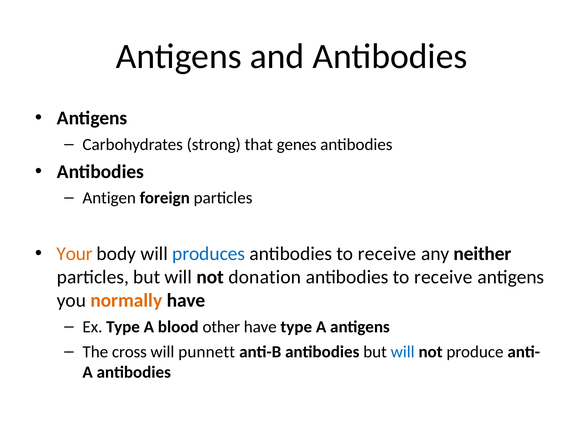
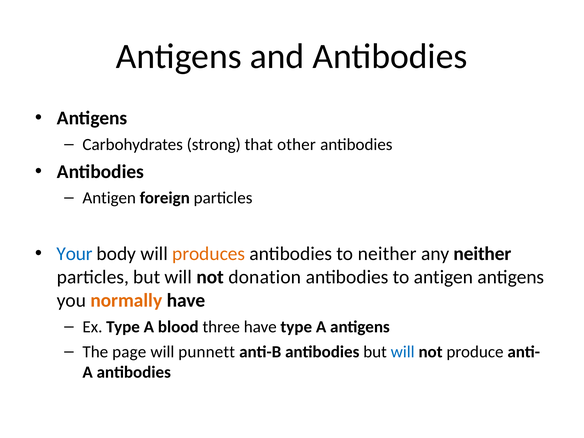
genes: genes -> other (296, 144)
Your colour: orange -> blue (75, 254)
produces colour: blue -> orange (209, 254)
receive: receive -> neither (387, 254)
receive: receive -> antigen (443, 277)
other: other -> three (221, 327)
cross: cross -> page (129, 352)
